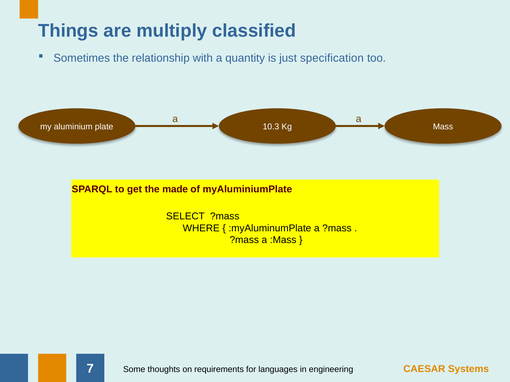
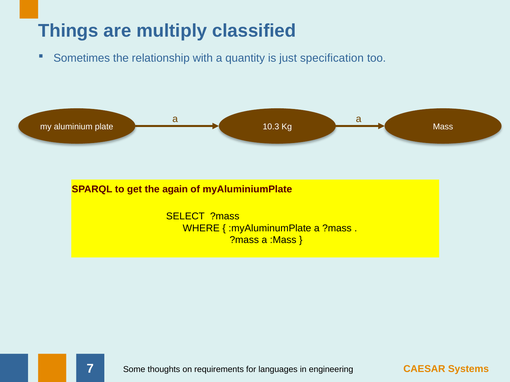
made: made -> again (175, 190)
